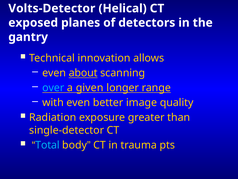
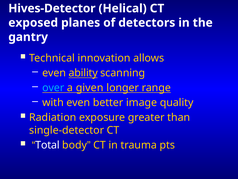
Volts-Detector: Volts-Detector -> Hives-Detector (52, 8)
about: about -> ability (83, 73)
Total colour: light blue -> white (47, 145)
